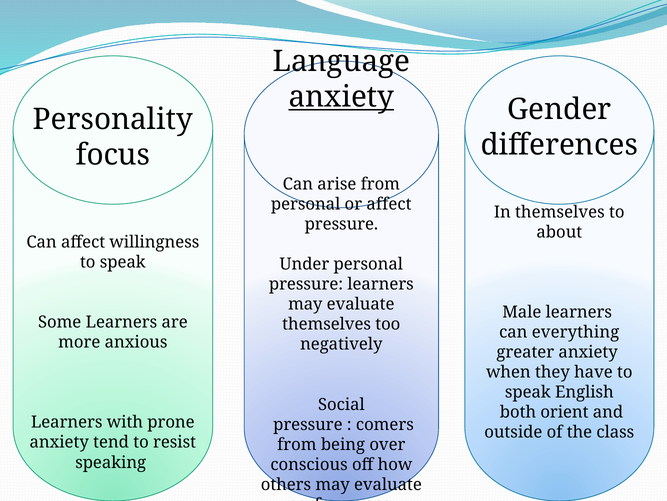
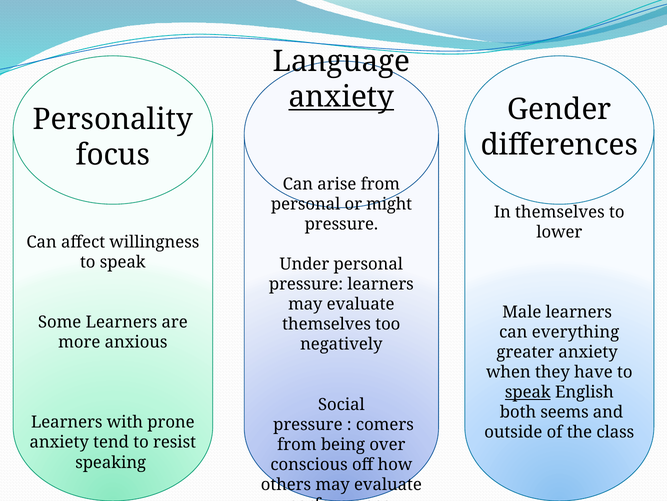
or affect: affect -> might (389, 204)
about: about -> lower (559, 232)
speak underline: none -> present (528, 392)
orient: orient -> seems (565, 412)
